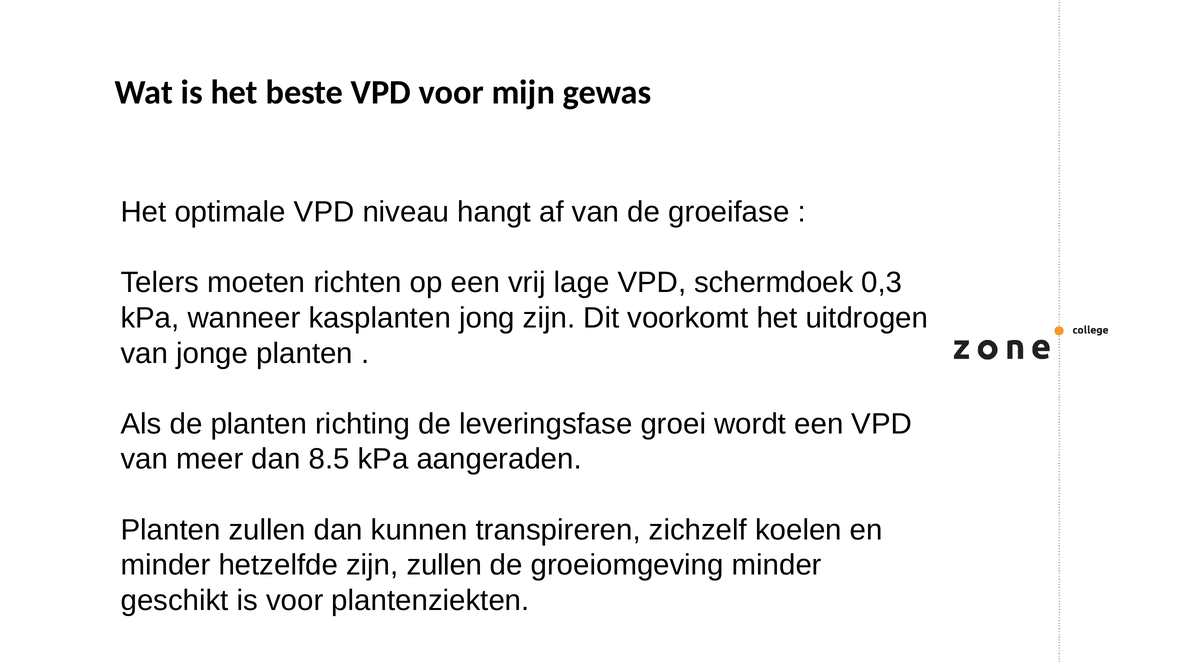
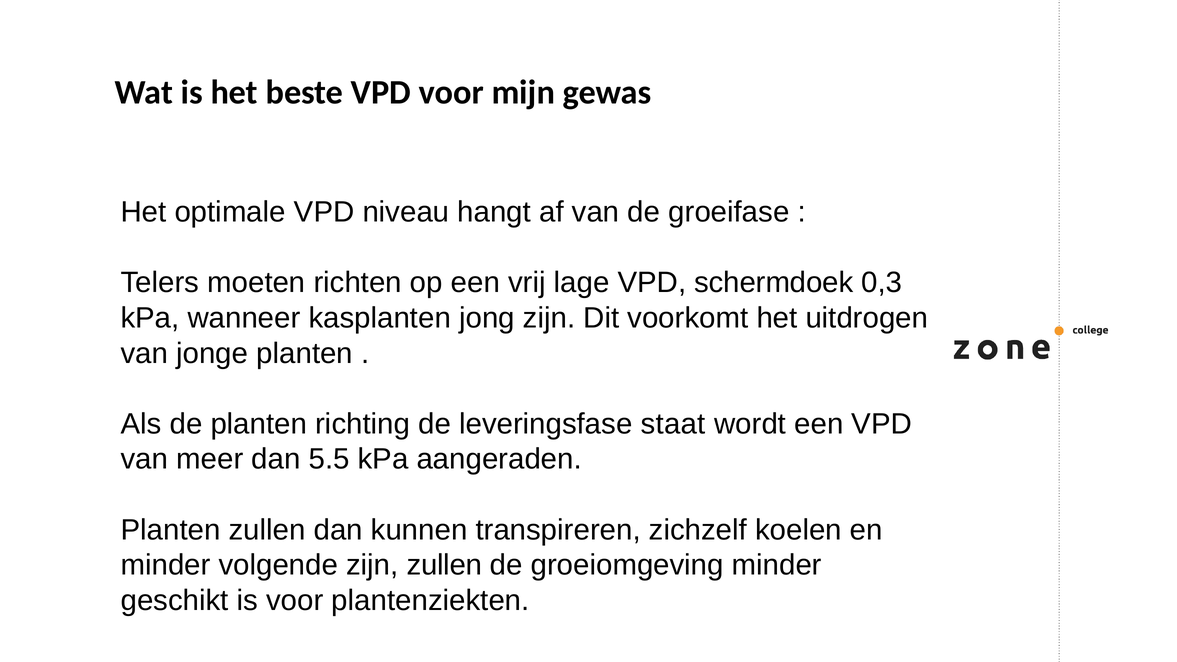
groei: groei -> staat (673, 424)
8.5: 8.5 -> 5.5 (329, 459)
hetzelfde: hetzelfde -> volgende (278, 565)
